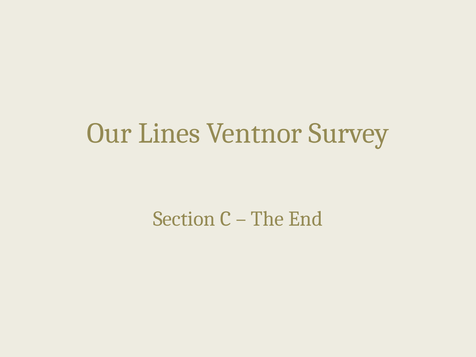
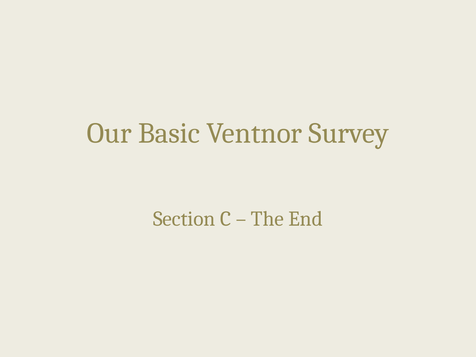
Lines: Lines -> Basic (169, 133)
